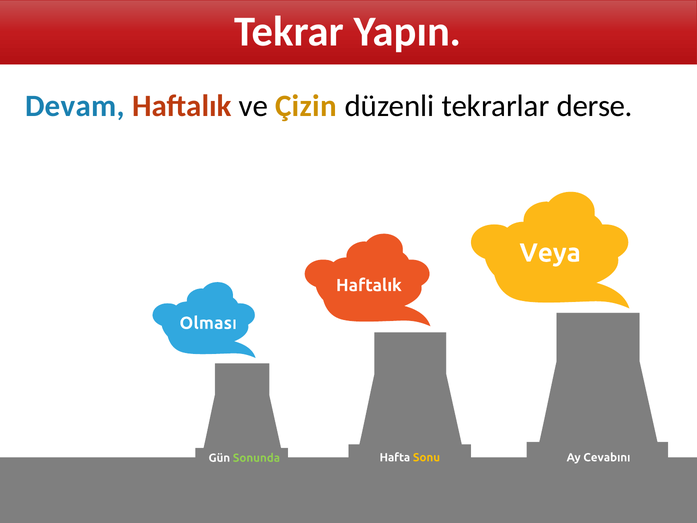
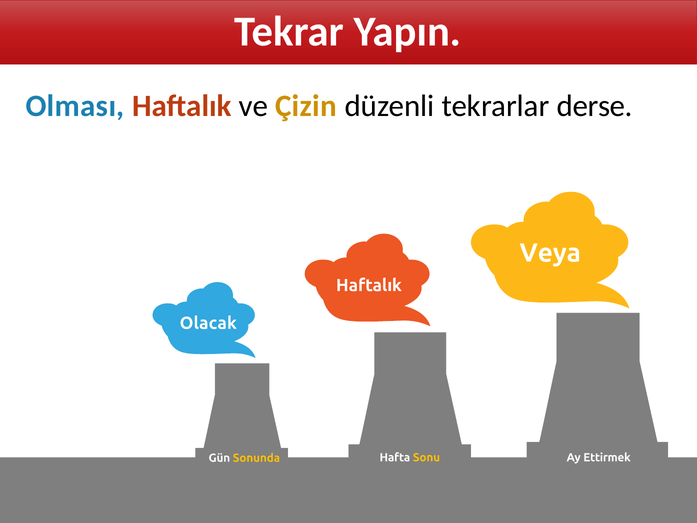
Devam: Devam -> Olması (75, 106)
Olması: Olması -> Olacak (208, 323)
Sonunda colour: light green -> yellow (256, 458)
Cevabını: Cevabını -> Ettirmek (607, 457)
